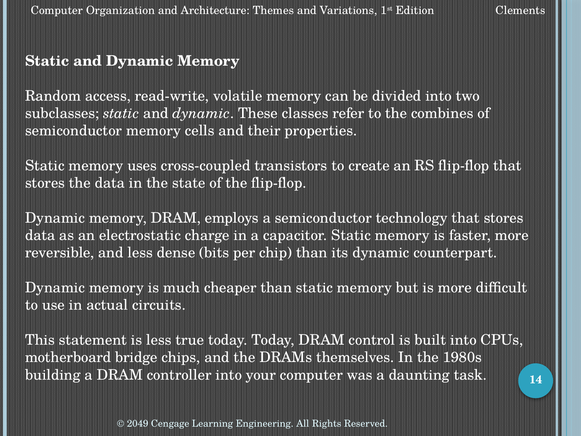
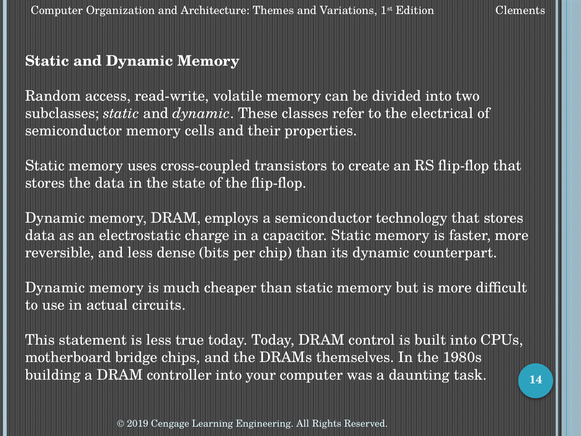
combines: combines -> electrical (442, 113)
2049: 2049 -> 2019 (138, 423)
